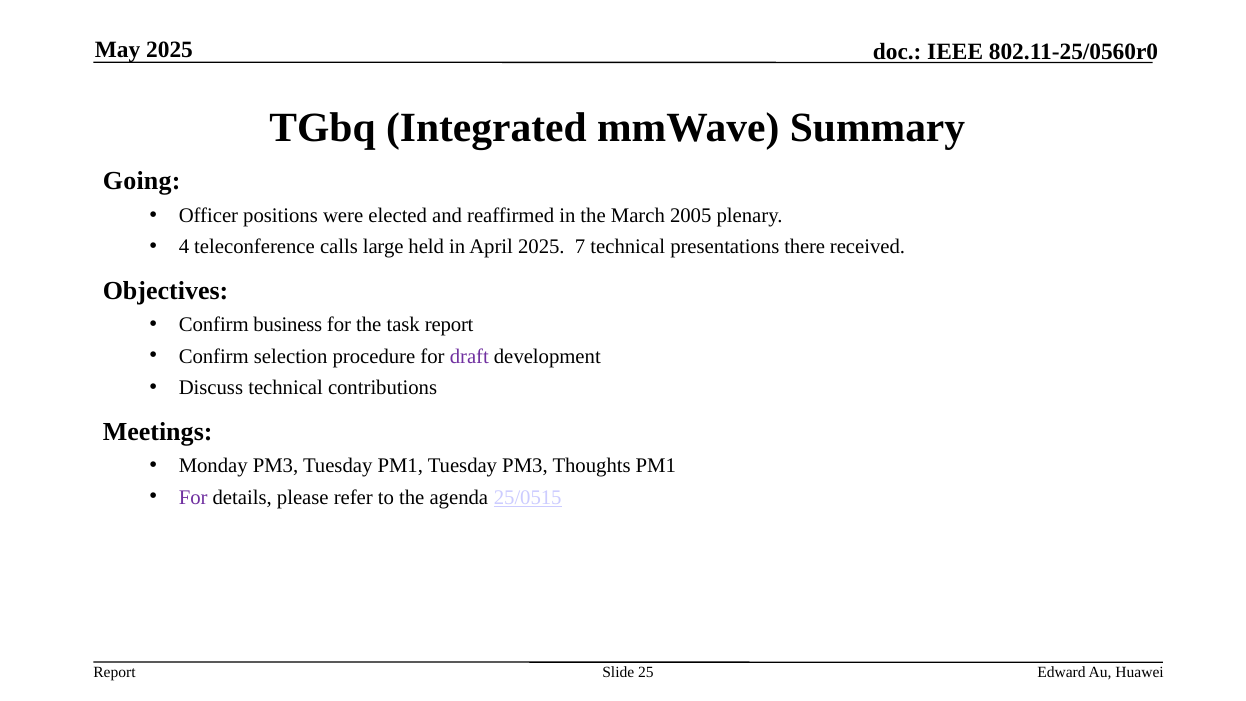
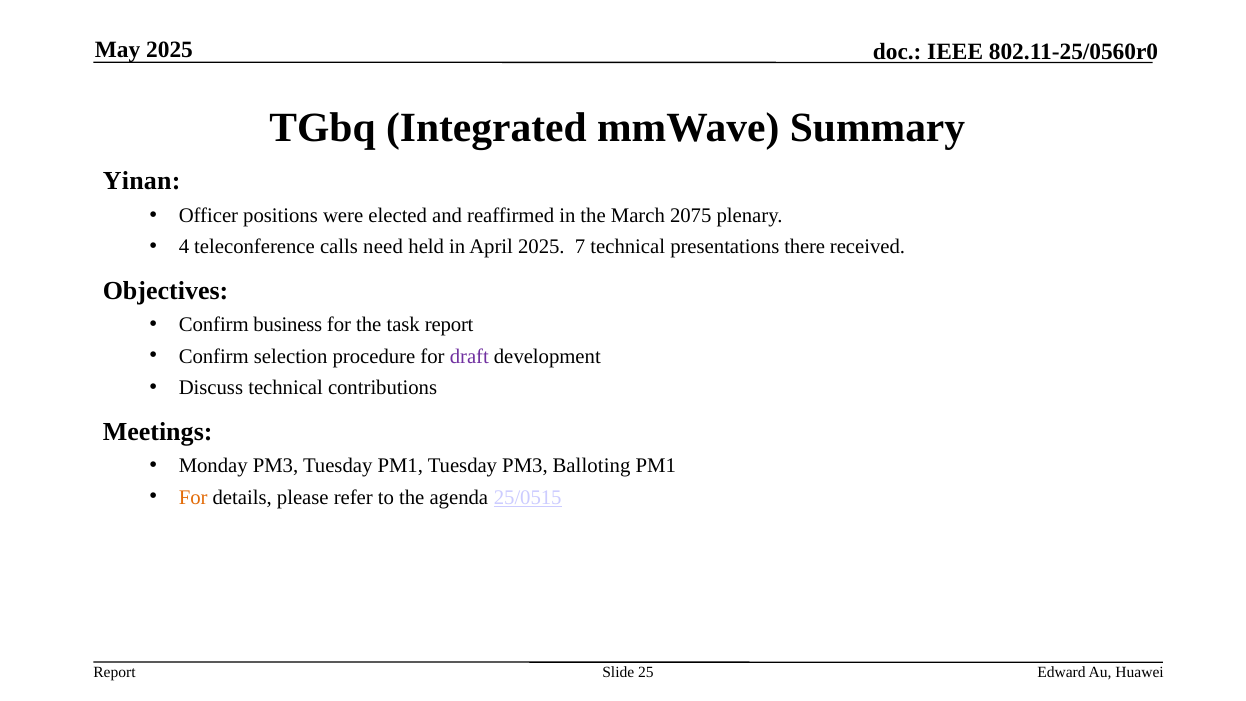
Going: Going -> Yinan (142, 181)
2005: 2005 -> 2075 (691, 215)
large: large -> need (383, 247)
Thoughts: Thoughts -> Balloting (592, 466)
For colour: purple -> orange (193, 497)
